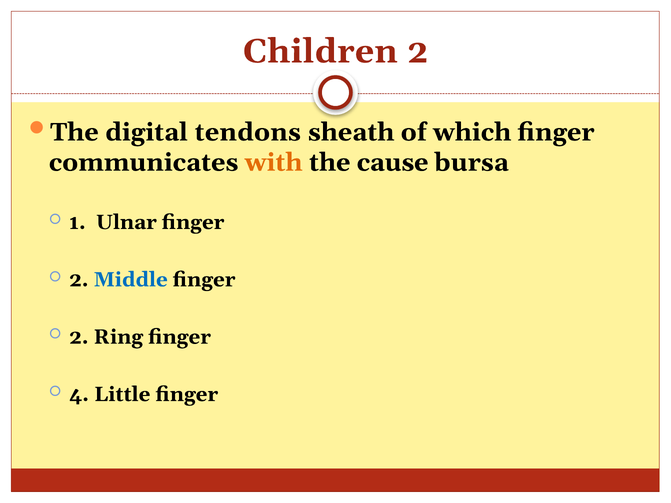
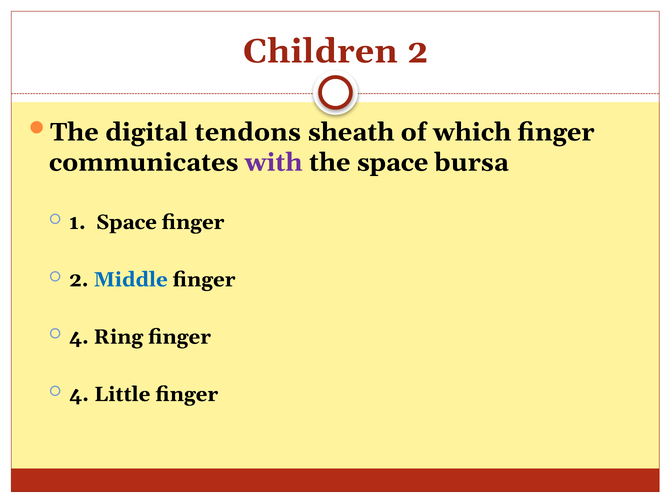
with colour: orange -> purple (274, 162)
the cause: cause -> space (393, 162)
1 Ulnar: Ulnar -> Space (126, 222)
2: 2 -> 4 (79, 337)
